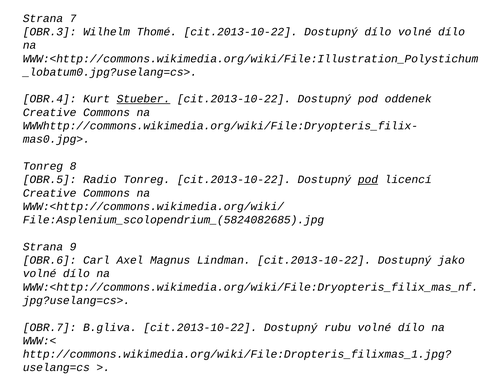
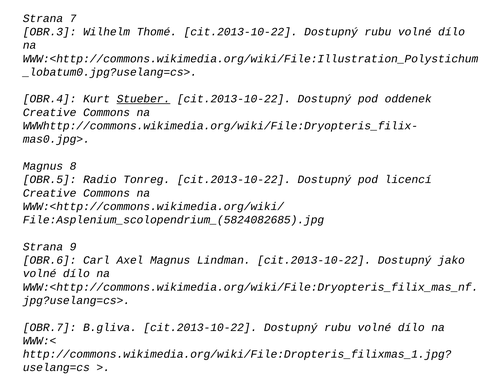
Thomé cit.2013-10-22 Dostupný dílo: dílo -> rubu (378, 32)
Tonreg: Tonreg -> Magnus (43, 166)
pod underline: present -> none (368, 180)
